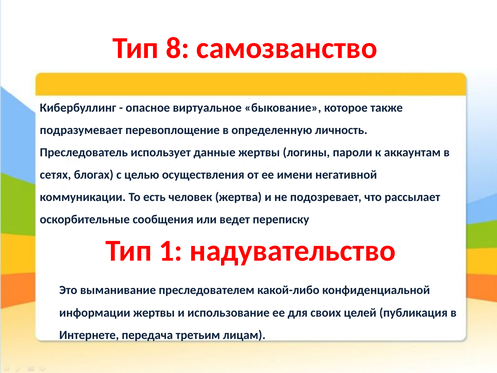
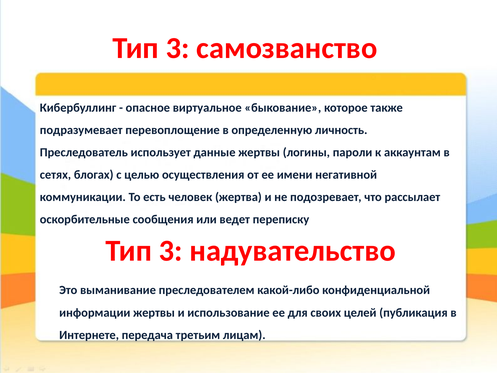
8: 8 -> 3 (178, 48)
1: 1 -> 3 (171, 251)
